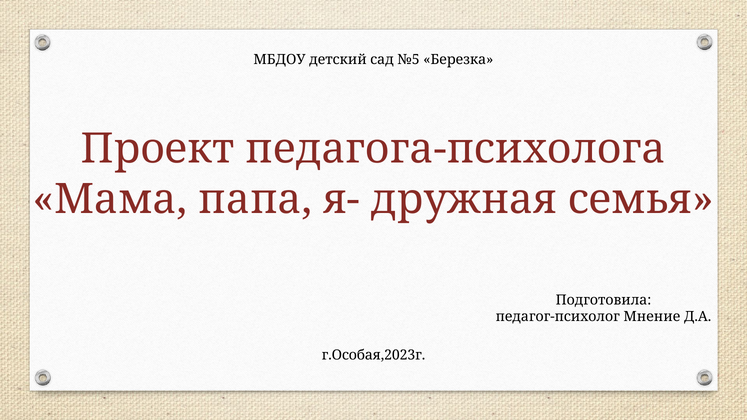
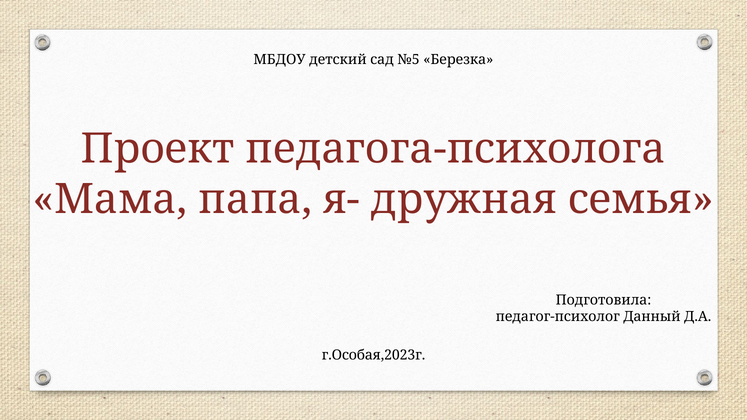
Мнение: Мнение -> Данный (652, 317)
